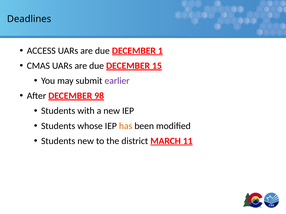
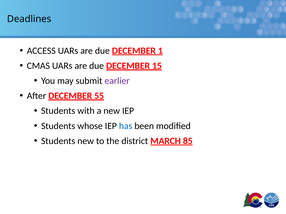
98: 98 -> 55 (99, 96)
has colour: orange -> blue (126, 126)
11: 11 -> 85 (188, 141)
